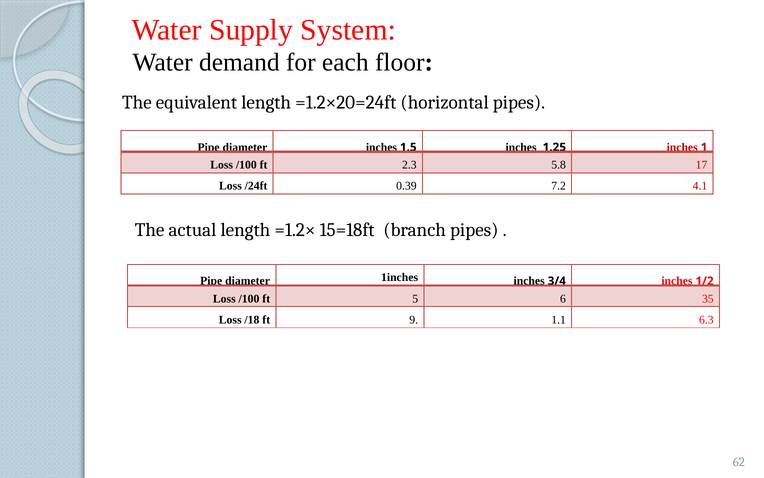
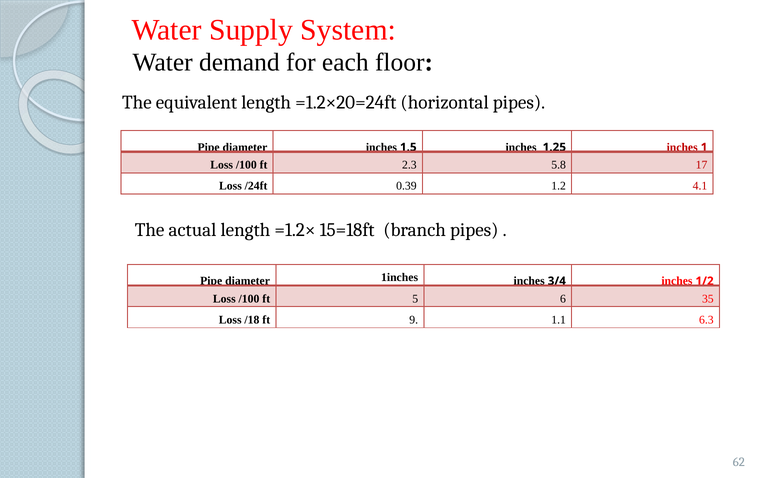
7.2: 7.2 -> 1.2 (559, 186)
